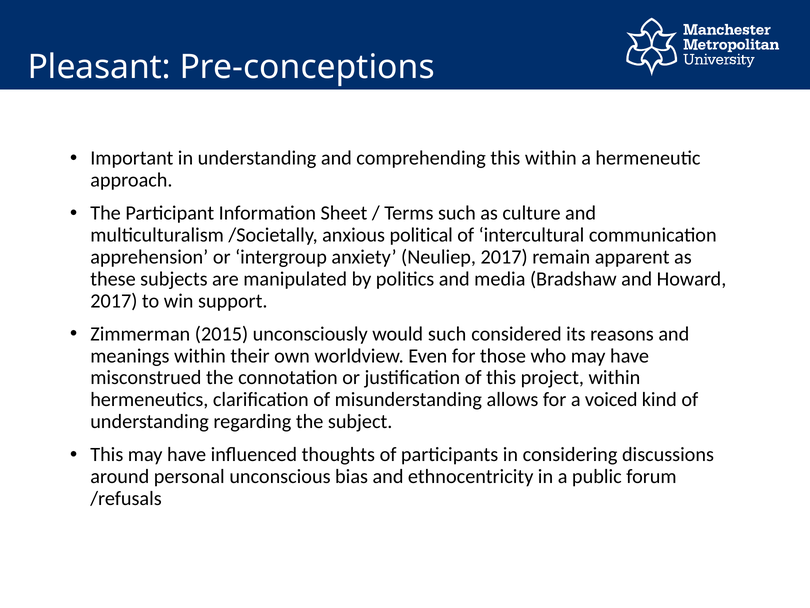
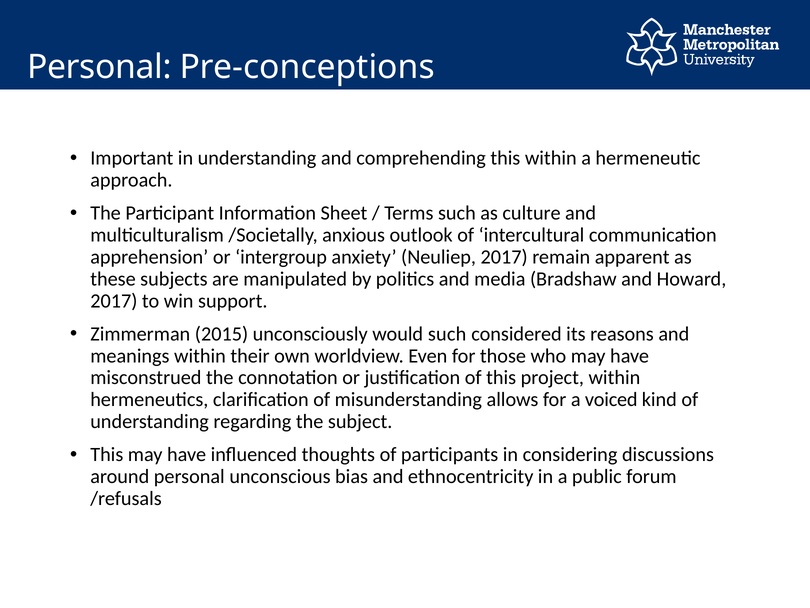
Pleasant: Pleasant -> Personal (99, 67)
political: political -> outlook (421, 235)
